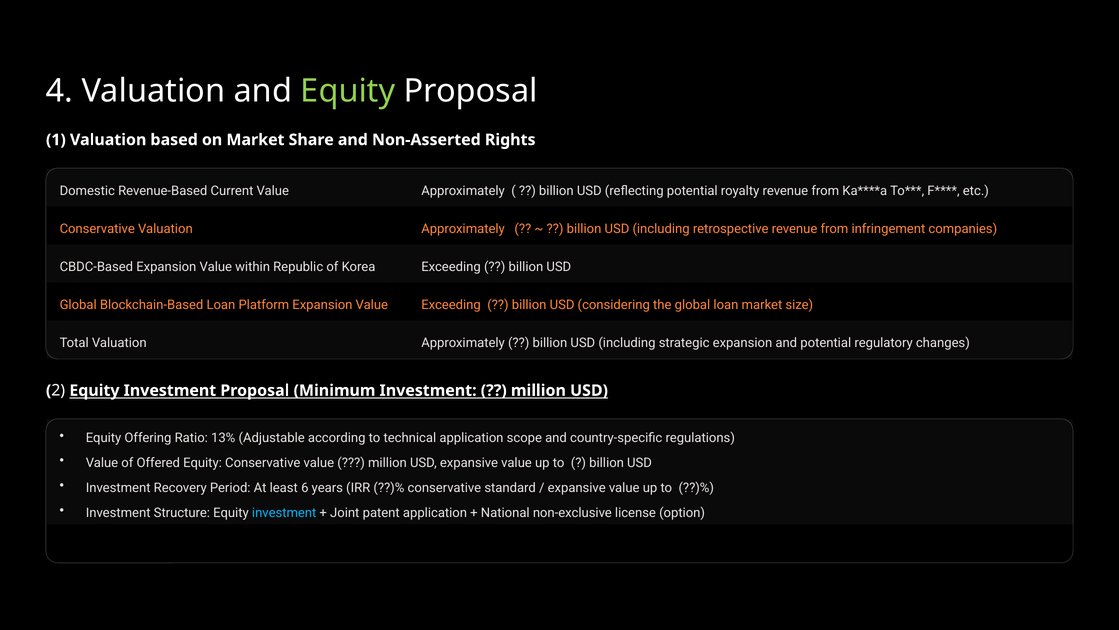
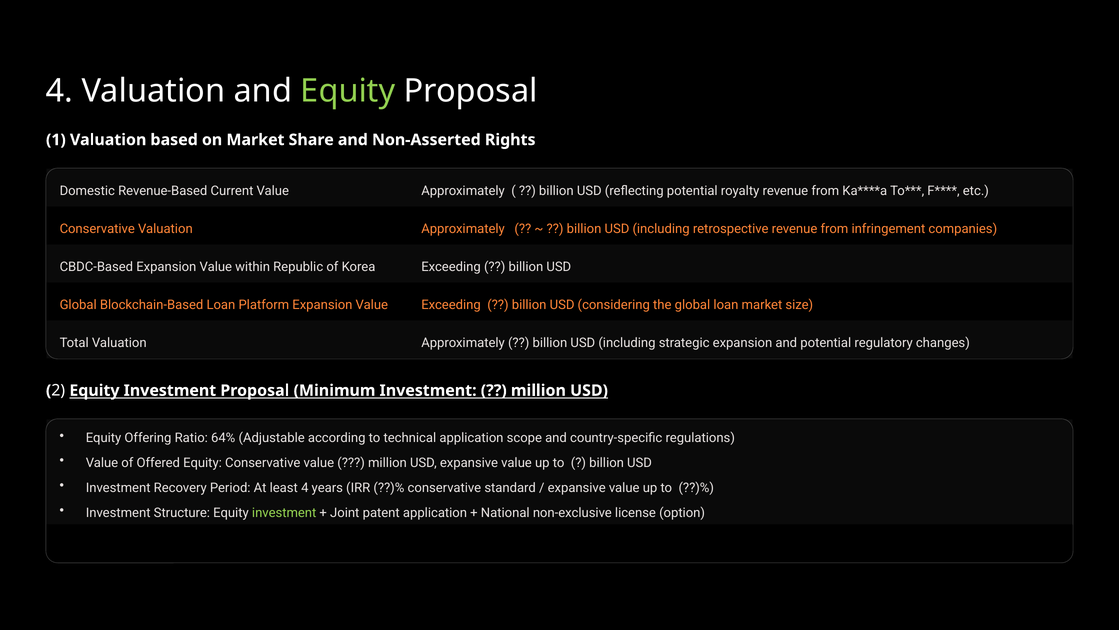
13%: 13% -> 64% (223, 437)
least 6: 6 -> 4 (305, 487)
investment colour: light blue -> light green (284, 512)
